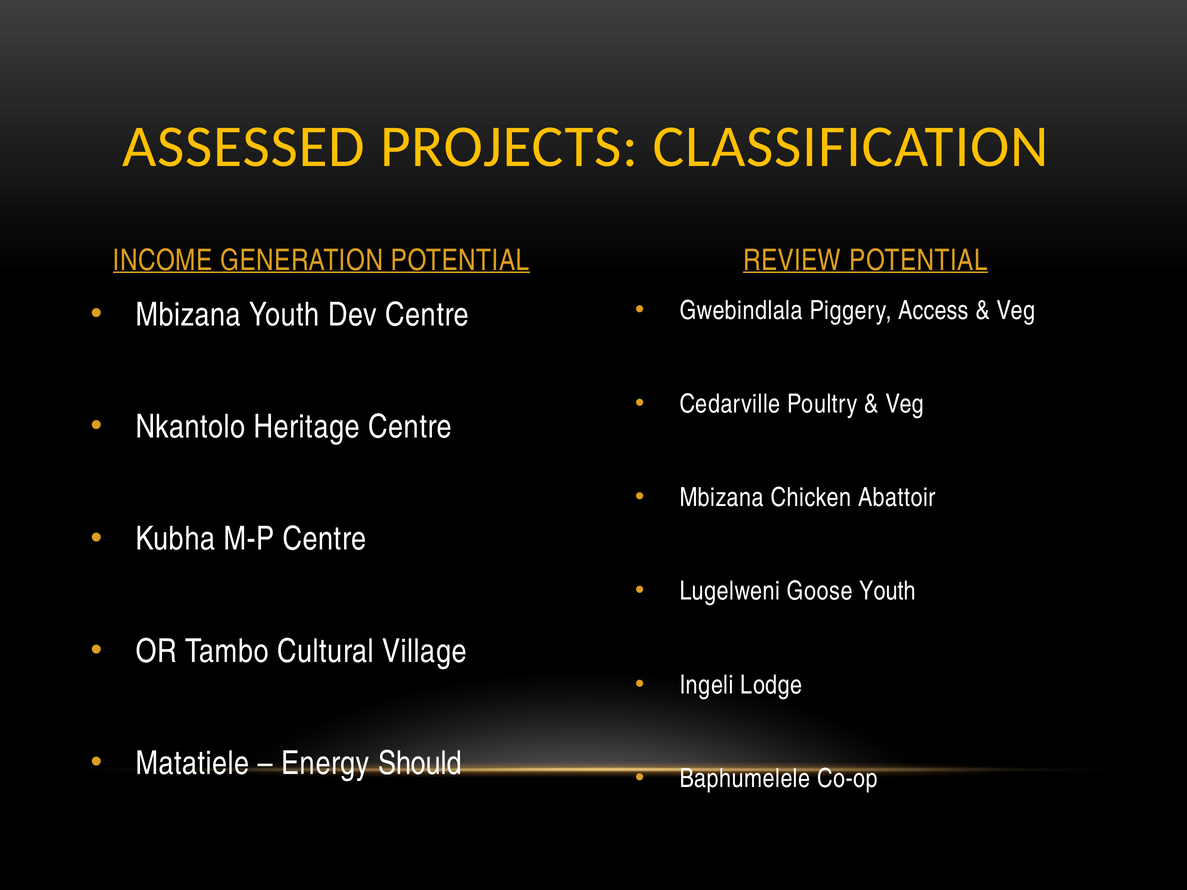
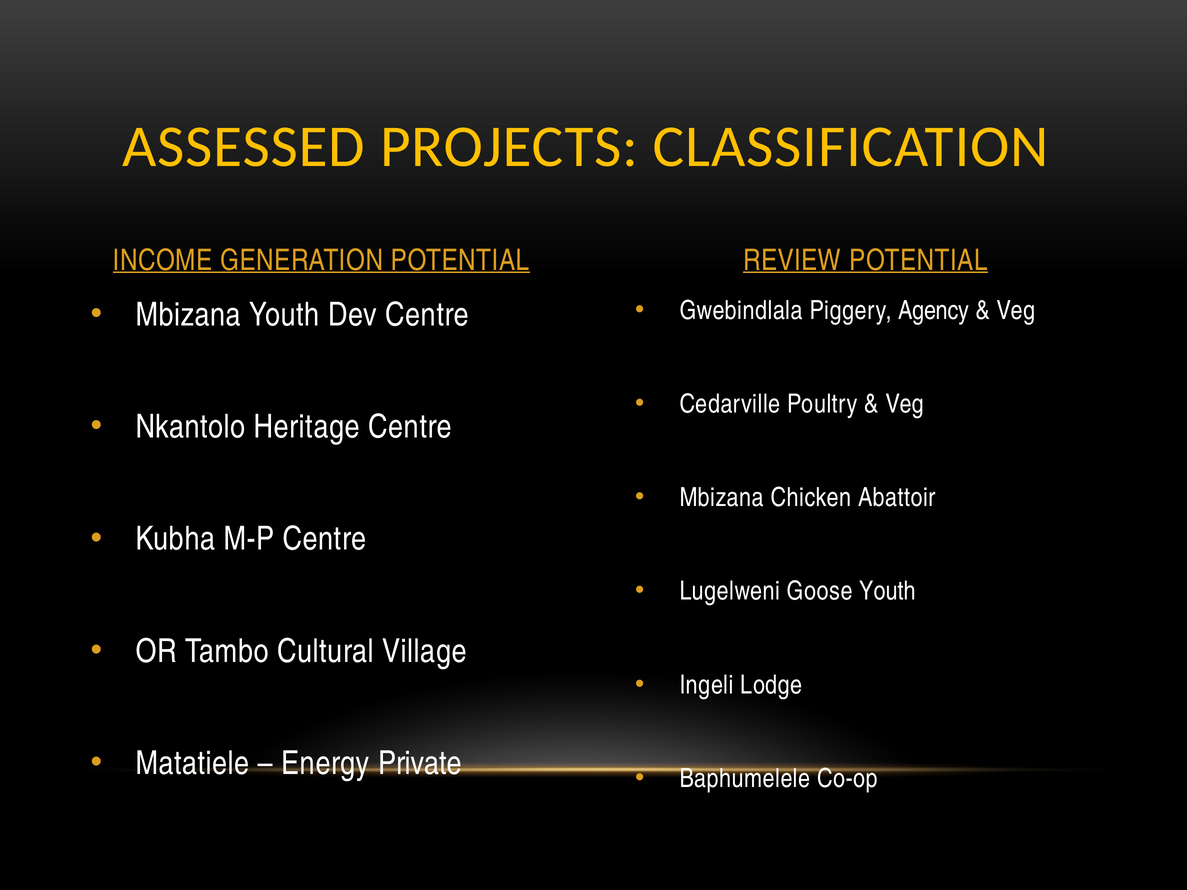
Access: Access -> Agency (934, 310)
Should: Should -> Private (420, 764)
